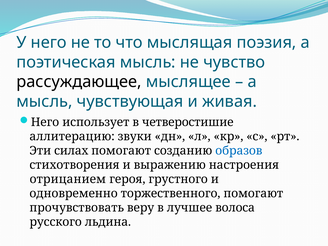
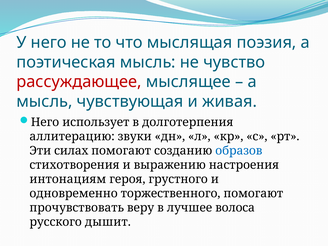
рассуждающее colour: black -> red (79, 82)
четверостишие: четверостишие -> долготерпения (188, 122)
отрицанием: отрицанием -> интонациям (68, 179)
льдина: льдина -> дышит (108, 222)
